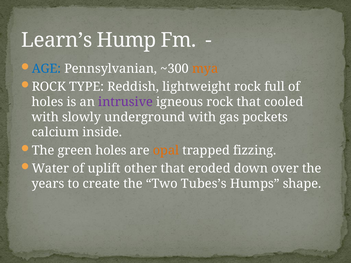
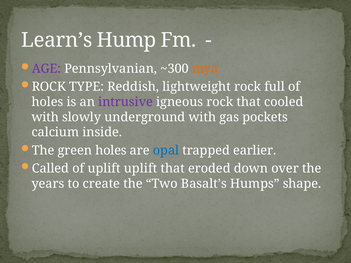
AGE colour: blue -> purple (46, 69)
opal colour: orange -> blue (166, 151)
fizzing: fizzing -> earlier (255, 151)
Water: Water -> Called (50, 169)
uplift other: other -> uplift (141, 169)
Tubes’s: Tubes’s -> Basalt’s (204, 184)
